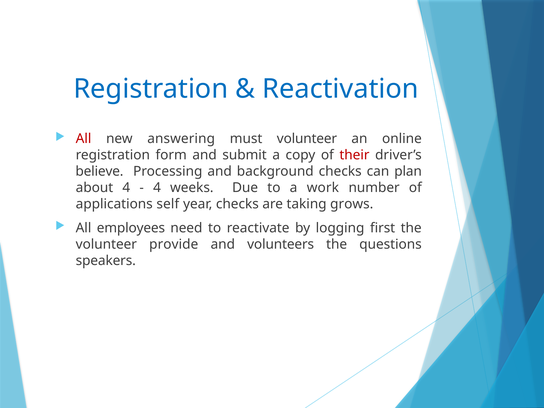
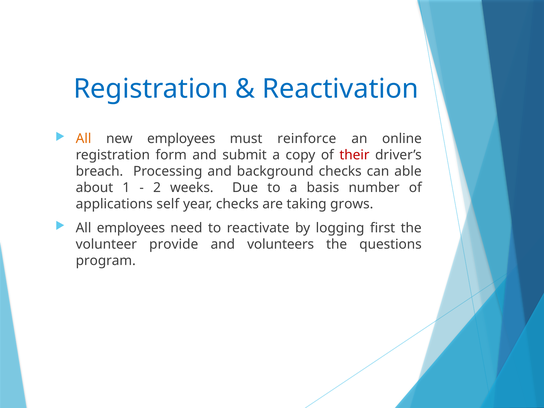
All colour: red -> orange (84, 139)
new answering: answering -> employees (181, 139)
must volunteer: volunteer -> reinforce (307, 139)
believe: believe -> breach (99, 171)
plan: plan -> able (408, 171)
about 4: 4 -> 1 (126, 188)
4: 4 -> 2 (157, 188)
work: work -> basis (323, 188)
speakers: speakers -> program (106, 261)
